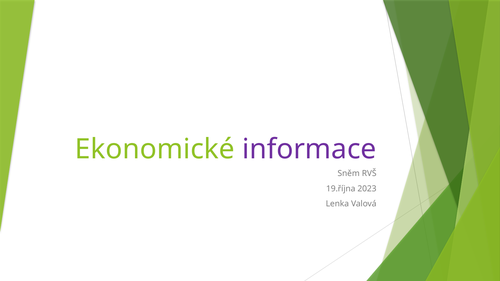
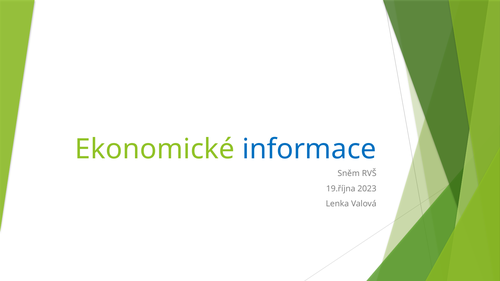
informace colour: purple -> blue (309, 149)
